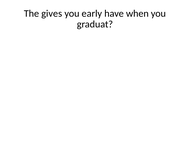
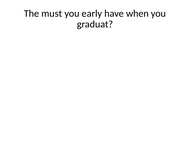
gives: gives -> must (52, 13)
